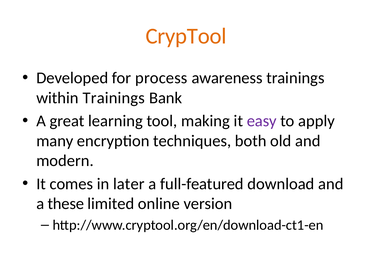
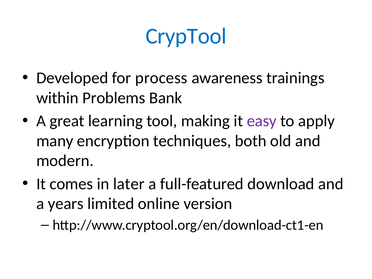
CrypTool colour: orange -> blue (186, 36)
within Trainings: Trainings -> Problems (114, 98)
these: these -> years (66, 204)
